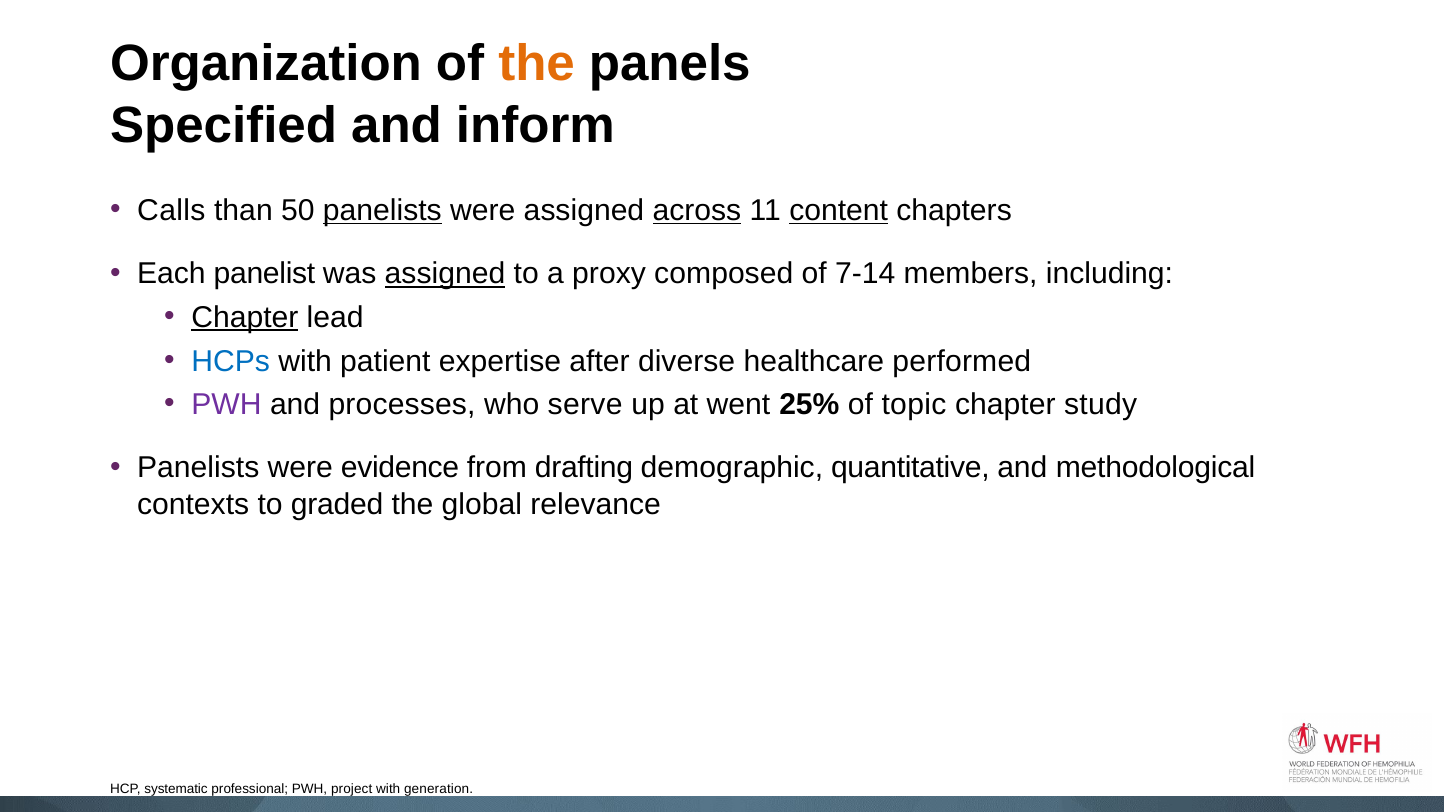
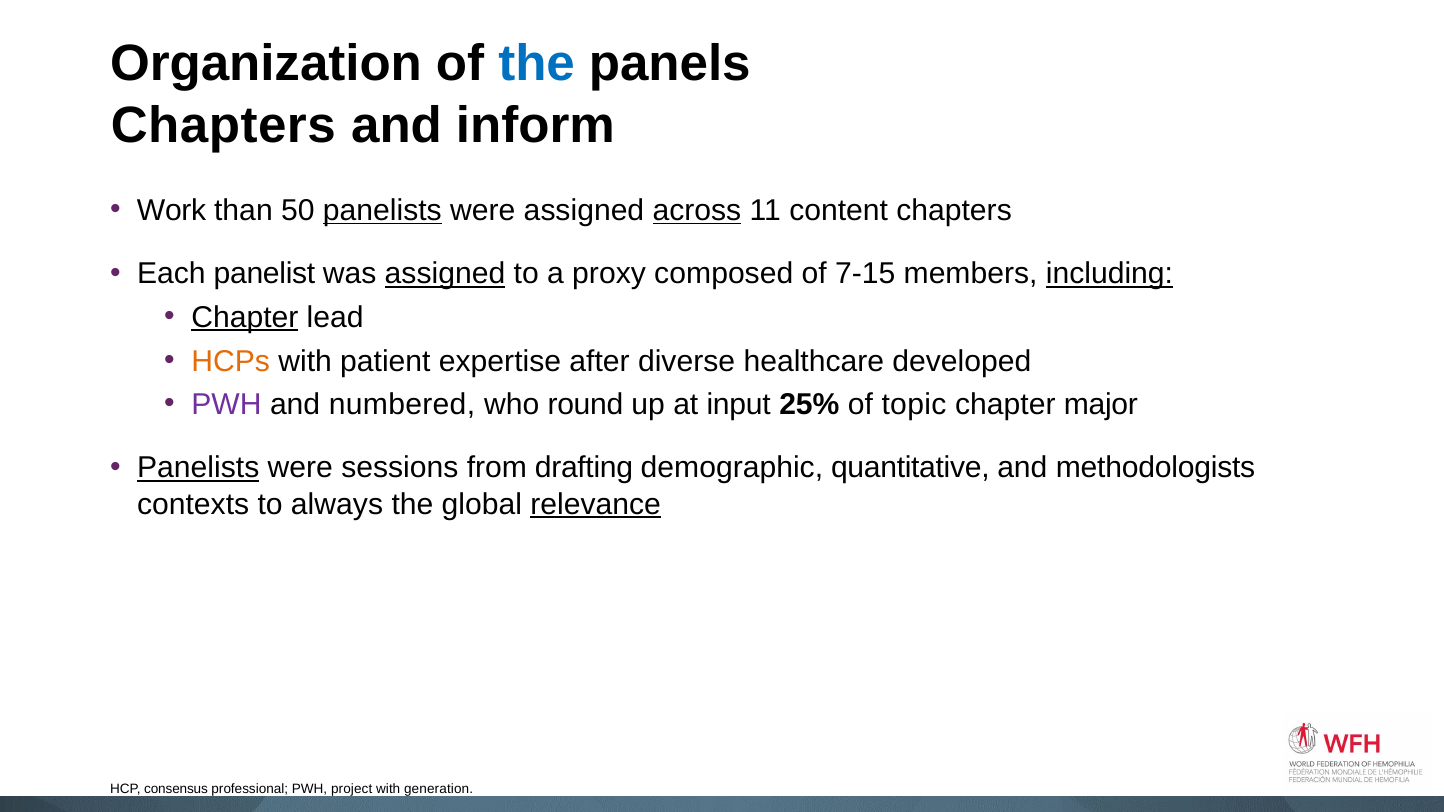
the colour: orange -> blue (537, 64)
Specified: Specified -> Chapters (223, 125)
Calls: Calls -> Work (172, 211)
content underline: present -> none (839, 211)
7-14: 7-14 -> 7-15 (865, 274)
including underline: none -> present (1109, 274)
HCPs colour: blue -> orange (231, 361)
performed: performed -> developed (962, 361)
processes: processes -> numbered (402, 405)
serve: serve -> round (585, 405)
went: went -> input (739, 405)
study: study -> major (1101, 405)
Panelists underline: none -> present (198, 468)
evidence: evidence -> sessions (400, 468)
methodological: methodological -> methodologists (1156, 468)
graded: graded -> always (337, 504)
relevance underline: none -> present (596, 504)
systematic: systematic -> consensus (176, 789)
